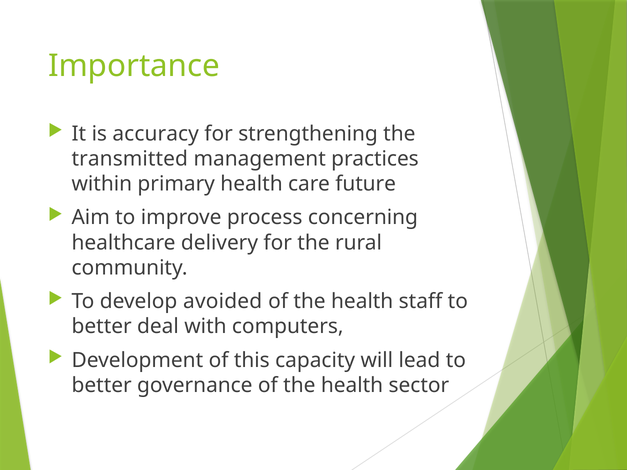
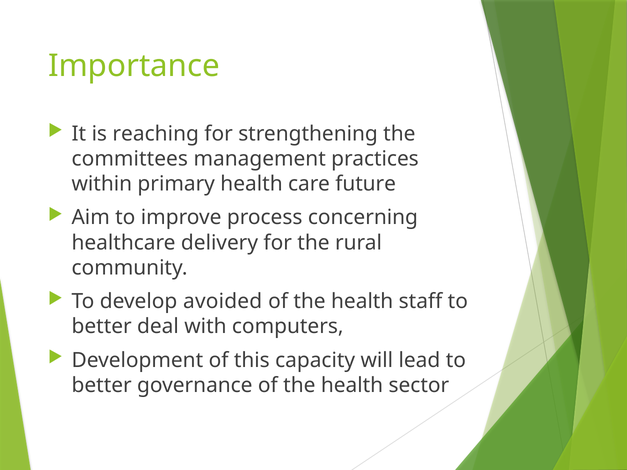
accuracy: accuracy -> reaching (156, 134)
transmitted: transmitted -> committees (130, 159)
